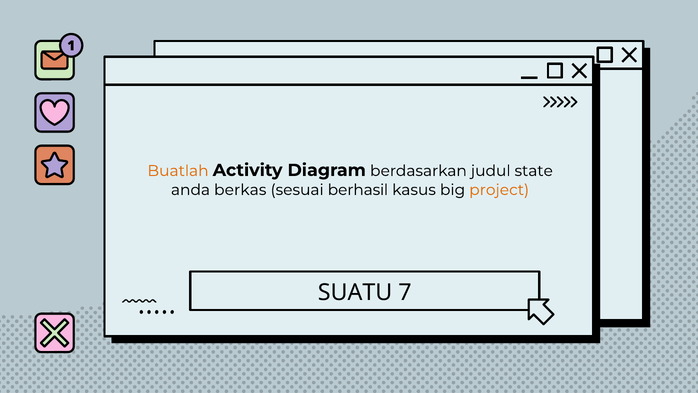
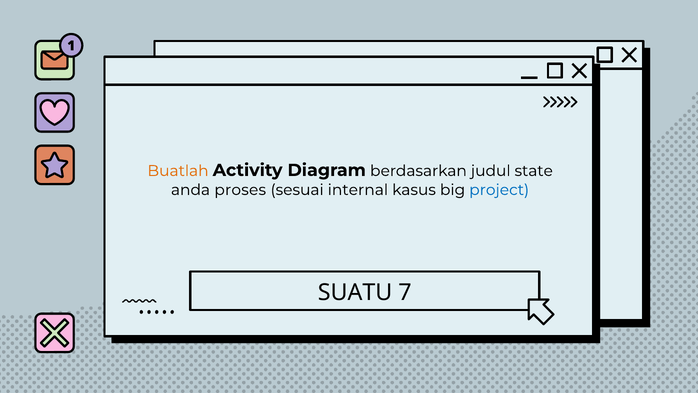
berkas: berkas -> proses (240, 190)
berhasil: berhasil -> internal (358, 190)
project colour: orange -> blue (499, 190)
